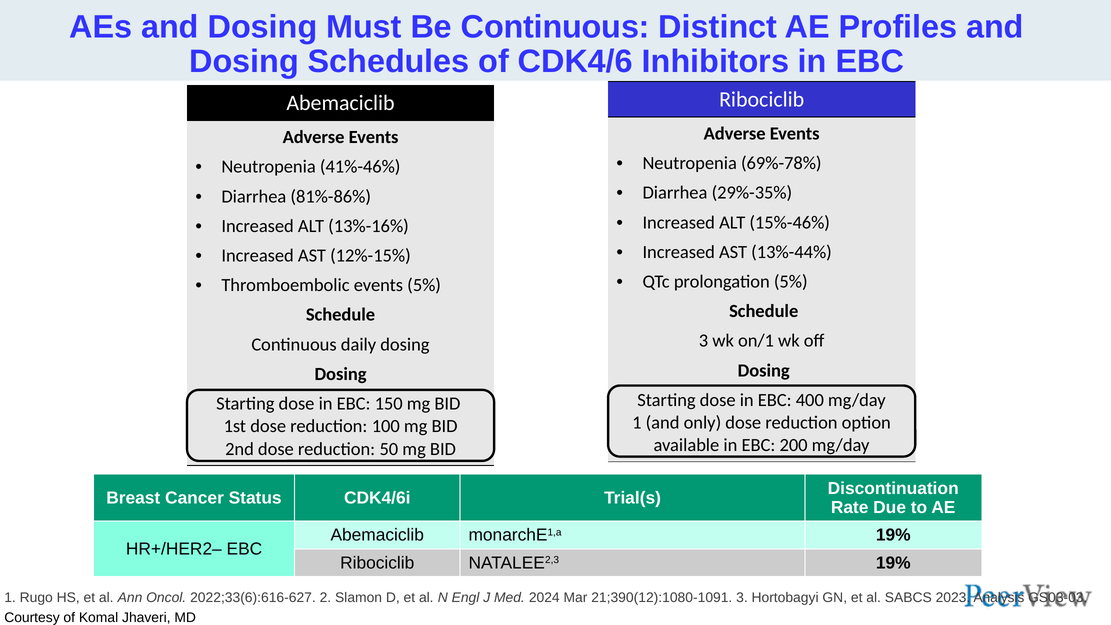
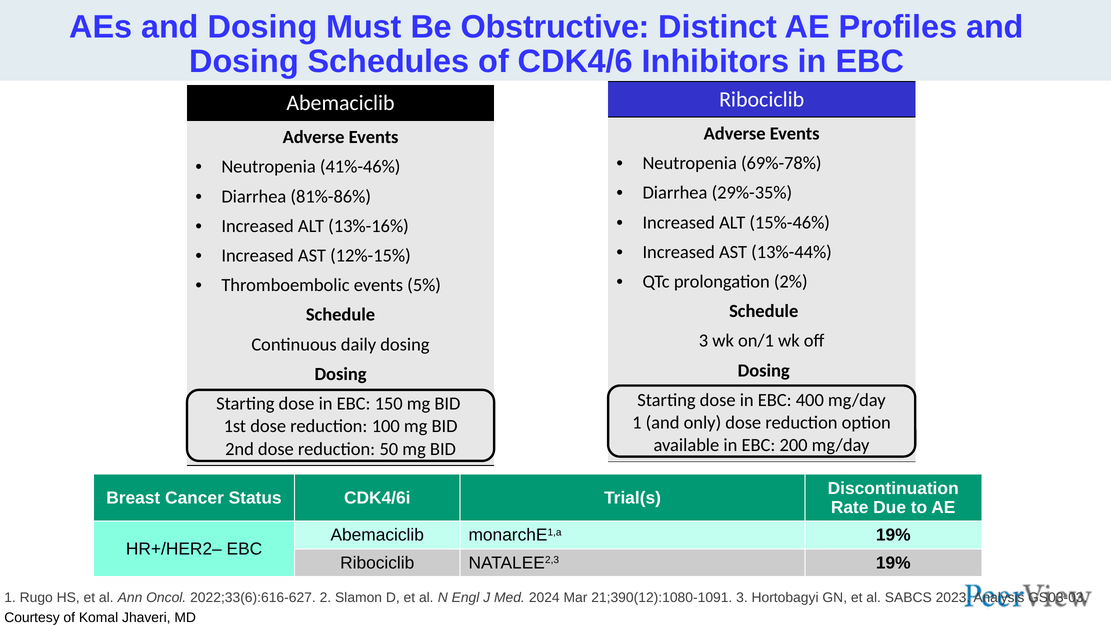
Be Continuous: Continuous -> Obstructive (555, 27)
prolongation 5%: 5% -> 2% (791, 282)
